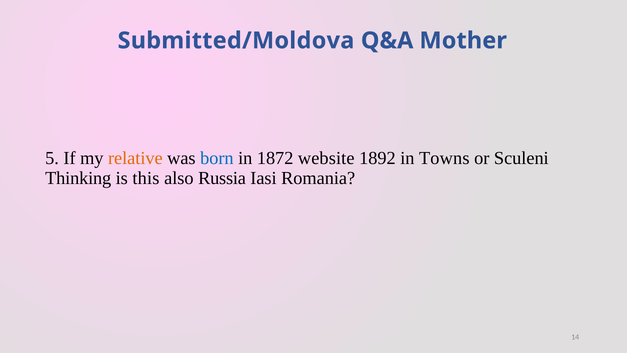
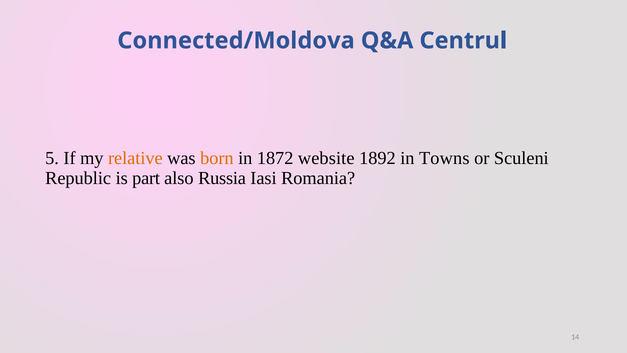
Submitted/Moldova: Submitted/Moldova -> Connected/Moldova (236, 41)
Mother: Mother -> Centrul (463, 41)
born colour: blue -> orange (217, 158)
Thinking: Thinking -> Republic (78, 178)
this: this -> part (146, 178)
